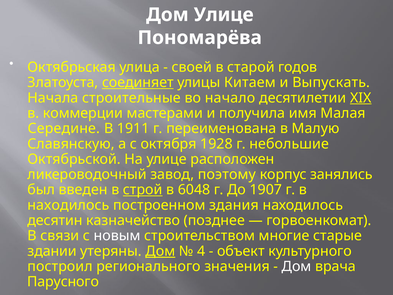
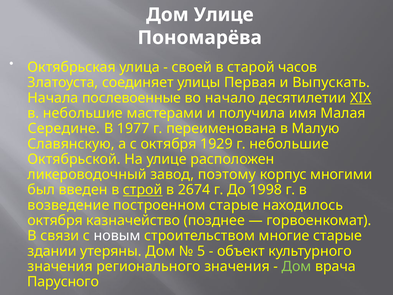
годов: годов -> часов (298, 67)
соединяет underline: present -> none (138, 82)
Китаем: Китаем -> Первая (250, 82)
строительные: строительные -> послевоенные (132, 98)
в коммерции: коммерции -> небольшие (83, 113)
1911: 1911 -> 1977 (133, 128)
1928: 1928 -> 1929 (216, 144)
занялись: занялись -> многими (341, 174)
6048: 6048 -> 2674 (194, 190)
1907: 1907 -> 1998 (266, 190)
находилось: находилось -> возведение (68, 205)
построенном здания: здания -> старые (234, 205)
десятин: десятин -> октября (55, 220)
Дом underline: present -> none (160, 251)
4: 4 -> 5 (201, 251)
построил: построил -> значения (60, 266)
Дом colour: white -> light green (297, 266)
